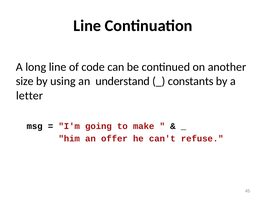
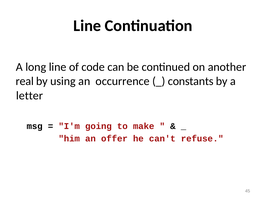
size: size -> real (25, 81)
understand: understand -> occurrence (123, 81)
